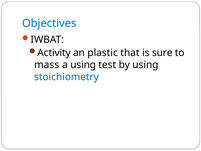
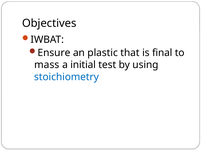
Objectives colour: blue -> black (49, 23)
Activity: Activity -> Ensure (54, 53)
sure: sure -> final (162, 53)
a using: using -> initial (83, 65)
